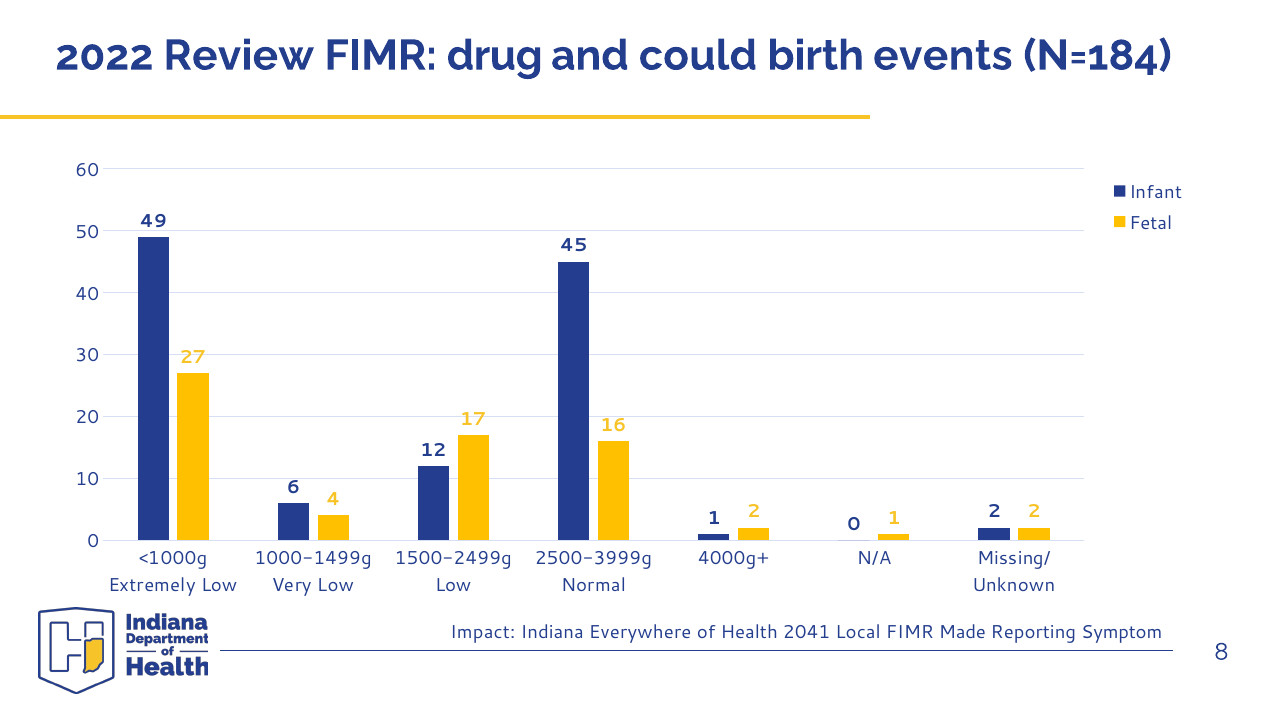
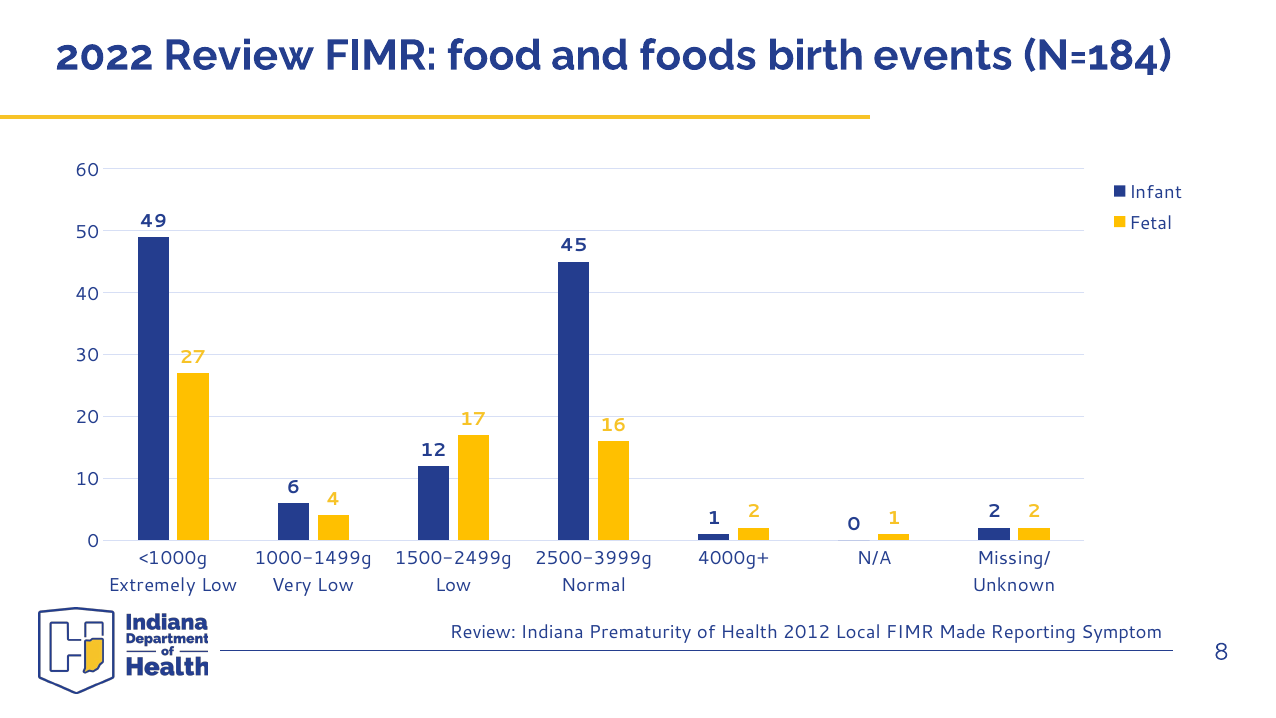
drug: drug -> food (494, 56)
could: could -> foods (698, 56)
Impact: Impact -> Review (483, 632)
Everywhere: Everywhere -> Prematurity (640, 632)
2041: 2041 -> 2012 (807, 632)
